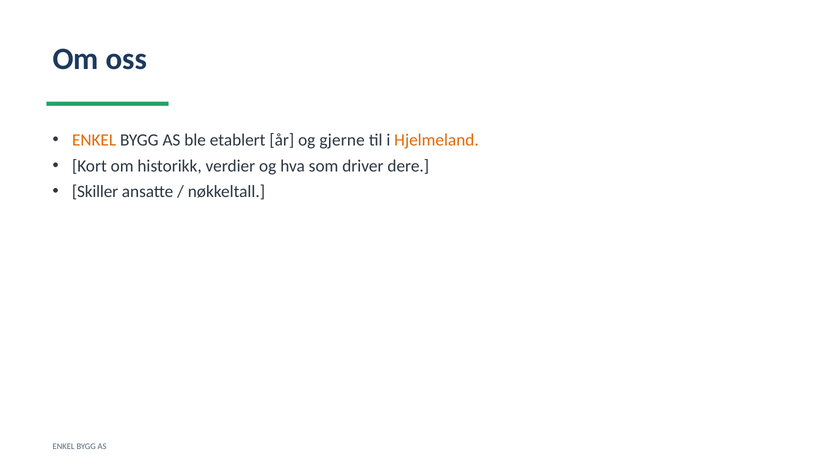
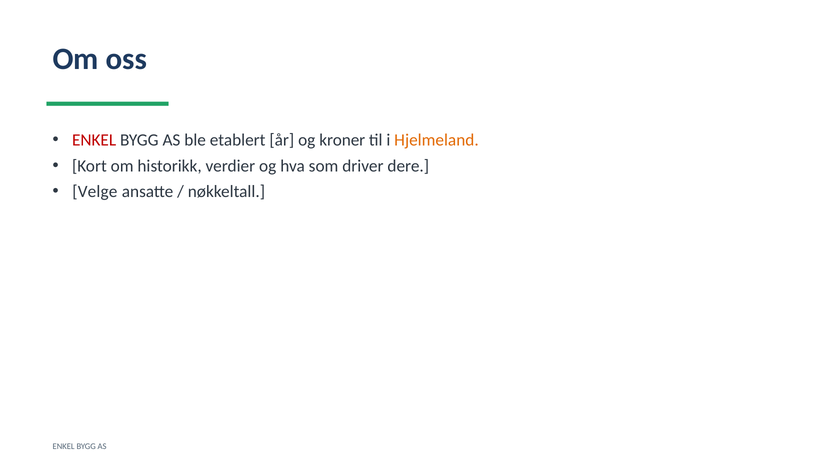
ENKEL colour: orange -> red (94, 140)
gjerne: gjerne -> kroner (342, 140)
Skiller: Skiller -> Velge (95, 192)
